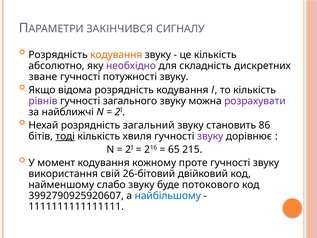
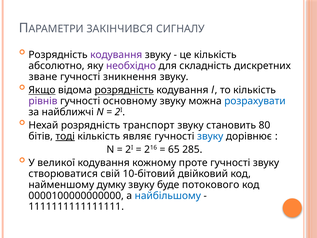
кодування colour: orange -> purple (116, 55)
потужності: потужності -> зникнення (130, 77)
Якщо underline: none -> present (42, 90)
розрядність underline: none -> present (124, 90)
загального: загального -> основному (130, 101)
розрахувати colour: purple -> blue (255, 101)
загальний: загальний -> транспорт (149, 125)
86: 86 -> 80 (264, 125)
хвиля: хвиля -> являє (137, 136)
звуку colour: purple -> blue (210, 136)
215: 215 -> 285 (192, 149)
момент: момент -> великої (56, 163)
використання: використання -> створюватися (63, 174)
26-бітовий: 26-бітовий -> 10-бітовий (149, 174)
слабо: слабо -> думку (111, 185)
3992790925920607: 3992790925920607 -> 0000100000000000 (76, 195)
